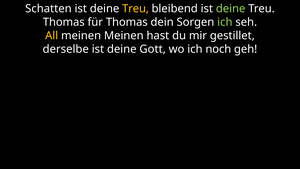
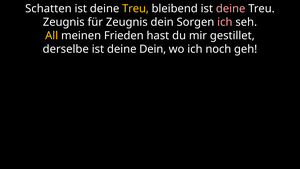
deine colour: light green -> pink (231, 9)
Thomas: Thomas -> Zeugnis (64, 22)
für Thomas: Thomas -> Zeugnis (127, 22)
ich colour: light green -> pink (225, 22)
meinen Meinen: Meinen -> Frieden (124, 36)
deine Gott: Gott -> Dein (153, 49)
